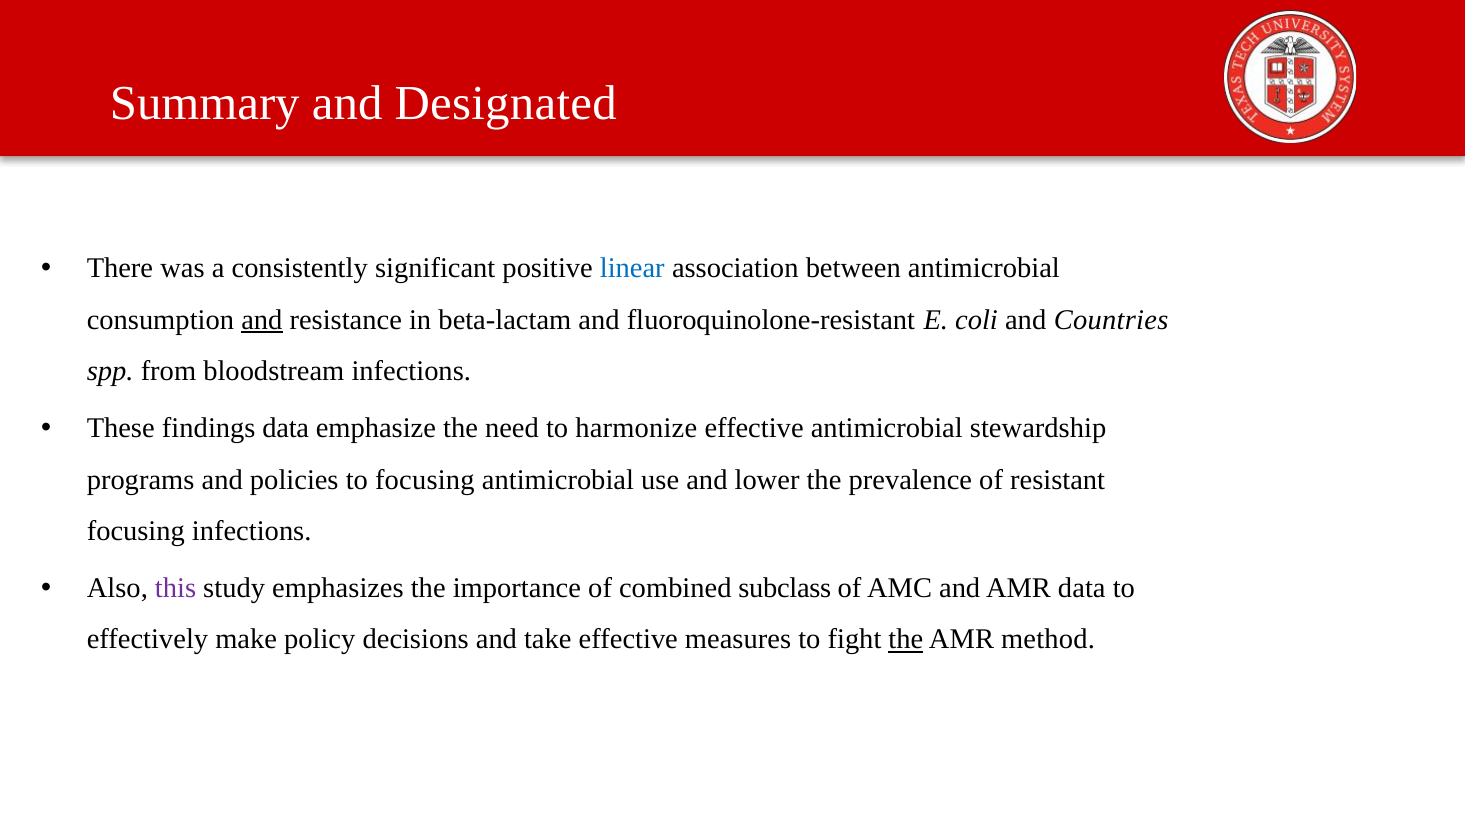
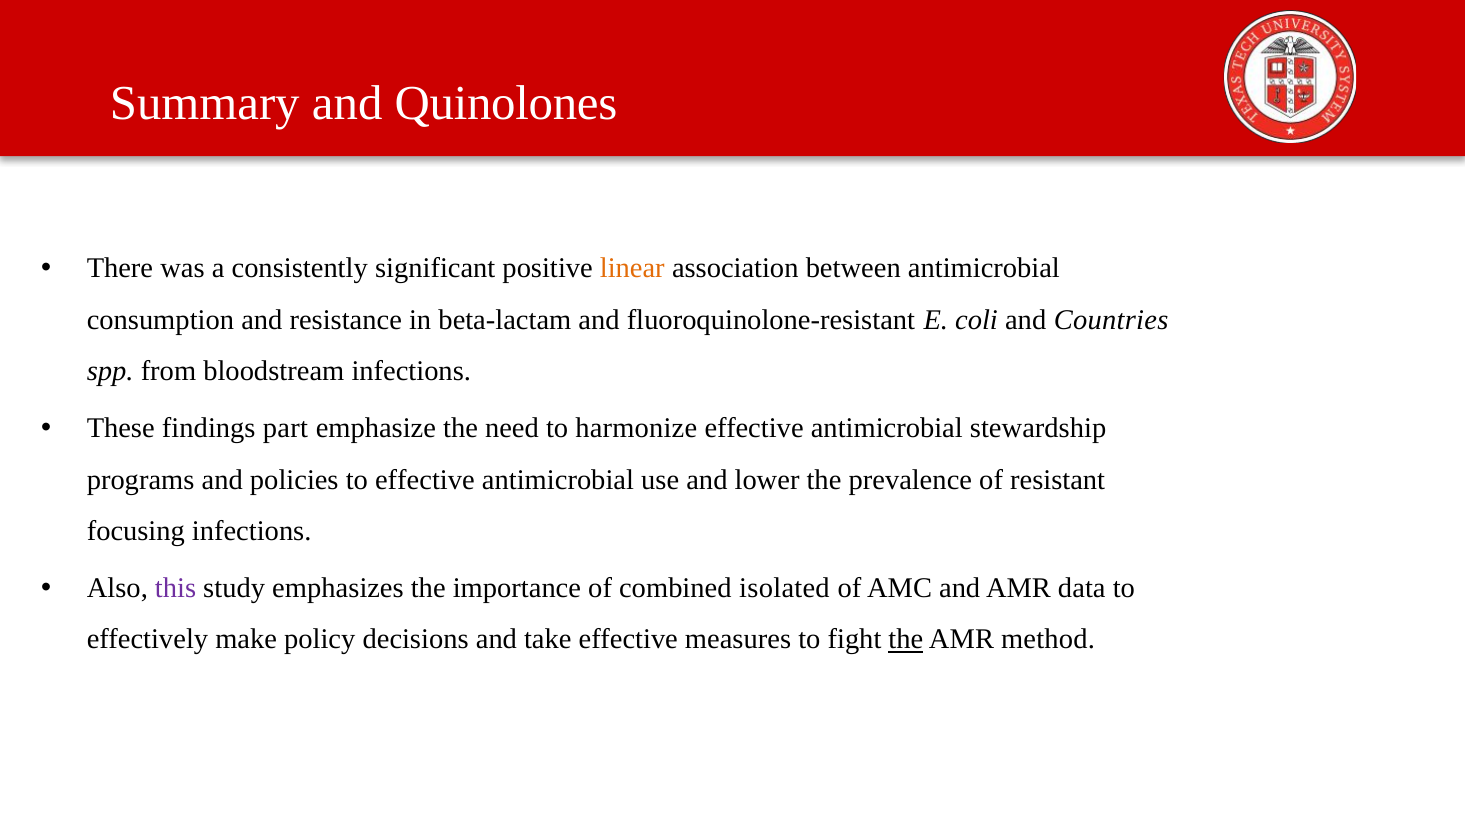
Designated: Designated -> Quinolones (506, 103)
linear colour: blue -> orange (632, 268)
and underline: present -> none (262, 320)
findings data: data -> part (285, 428)
to focusing: focusing -> effective (425, 480)
subclass: subclass -> isolated (784, 588)
